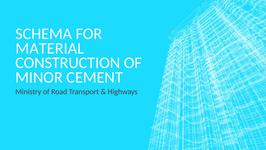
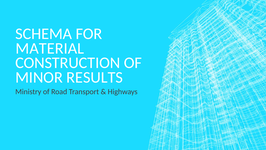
CEMENT: CEMENT -> RESULTS (95, 77)
